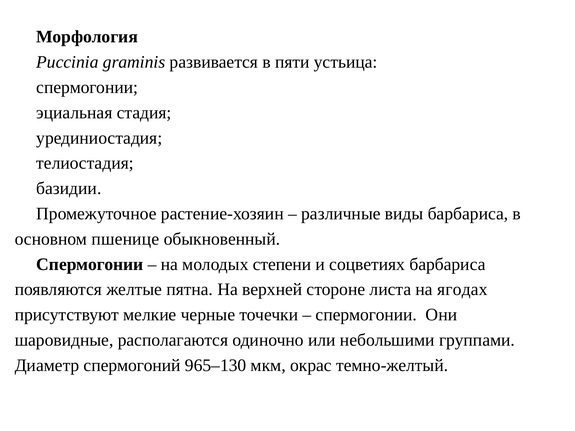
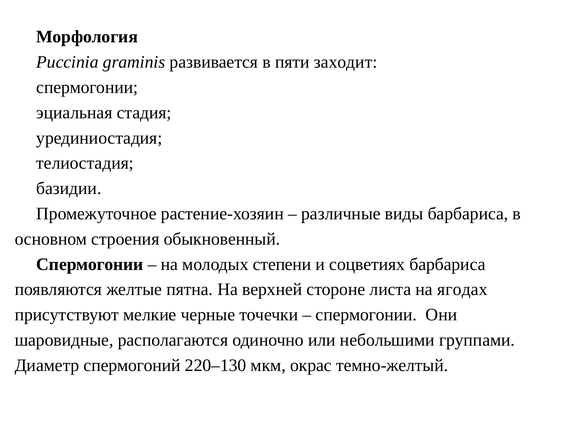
устьица: устьица -> заходит (346, 62)
пшенице: пшенице -> строения (125, 239)
965–130: 965–130 -> 220–130 (216, 366)
